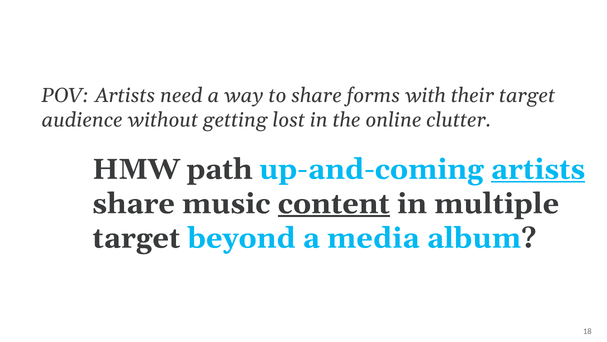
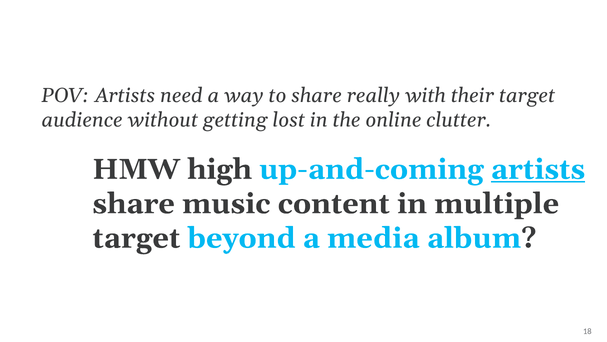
forms: forms -> really (373, 96)
path: path -> high (220, 169)
content underline: present -> none (334, 204)
